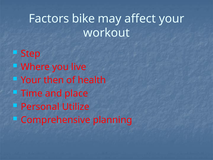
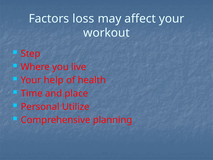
bike: bike -> loss (83, 19)
then: then -> help (54, 80)
